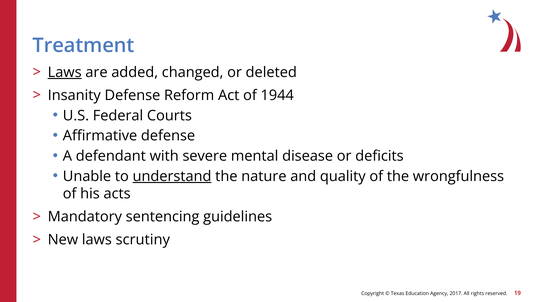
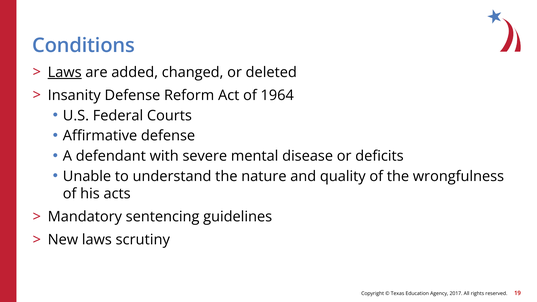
Treatment: Treatment -> Conditions (84, 46)
1944: 1944 -> 1964 (277, 95)
understand underline: present -> none (172, 176)
